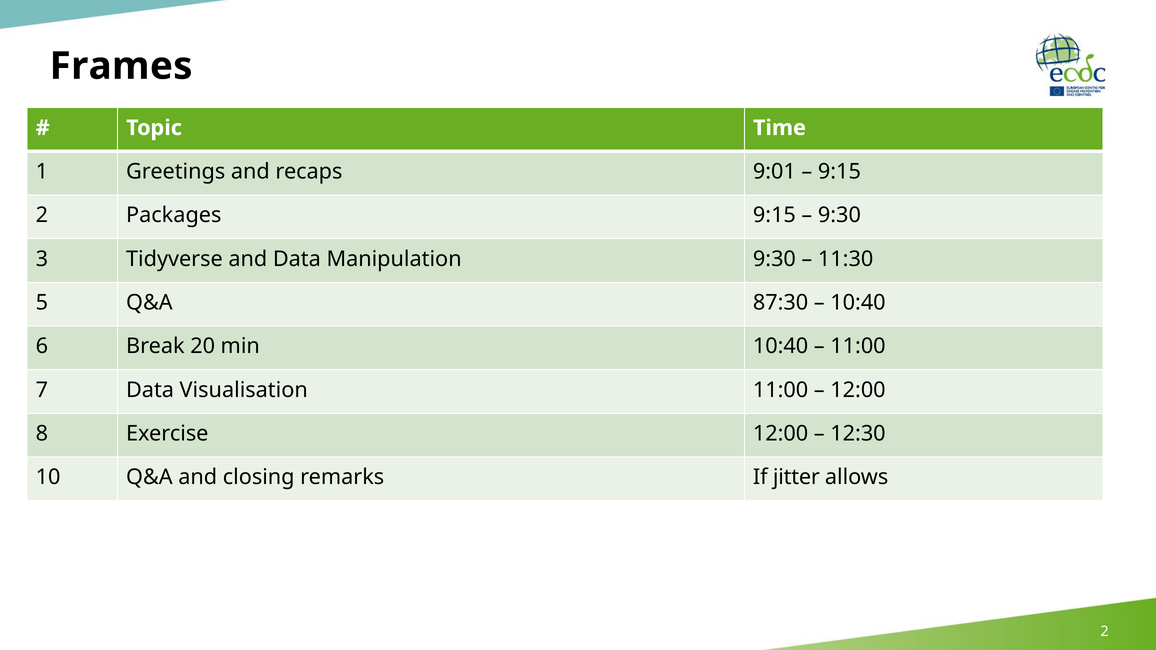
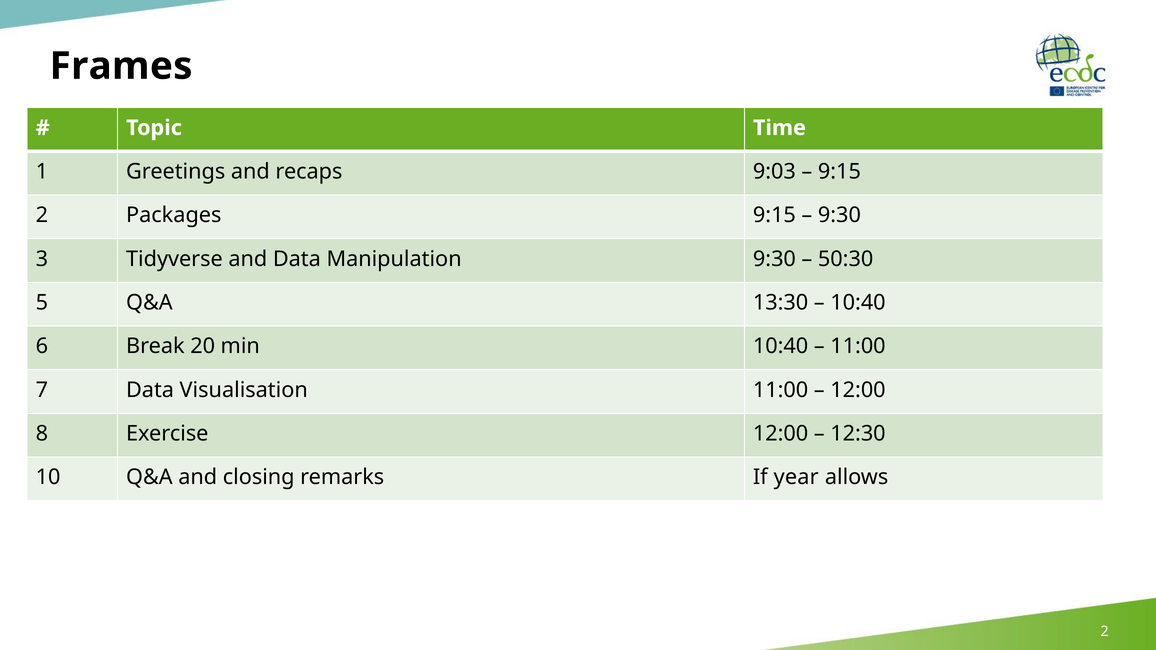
9:01: 9:01 -> 9:03 (774, 172)
11:30: 11:30 -> 50:30 (846, 259)
87:30: 87:30 -> 13:30 (781, 303)
jitter: jitter -> year (796, 477)
